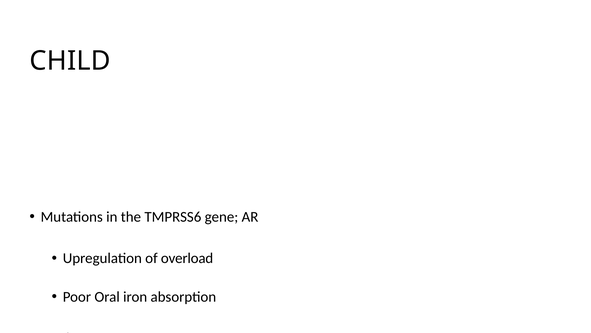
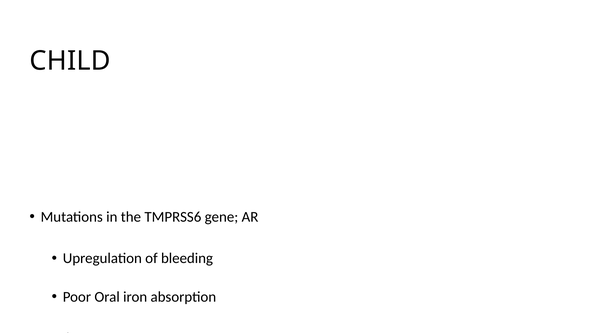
overload: overload -> bleeding (187, 258)
